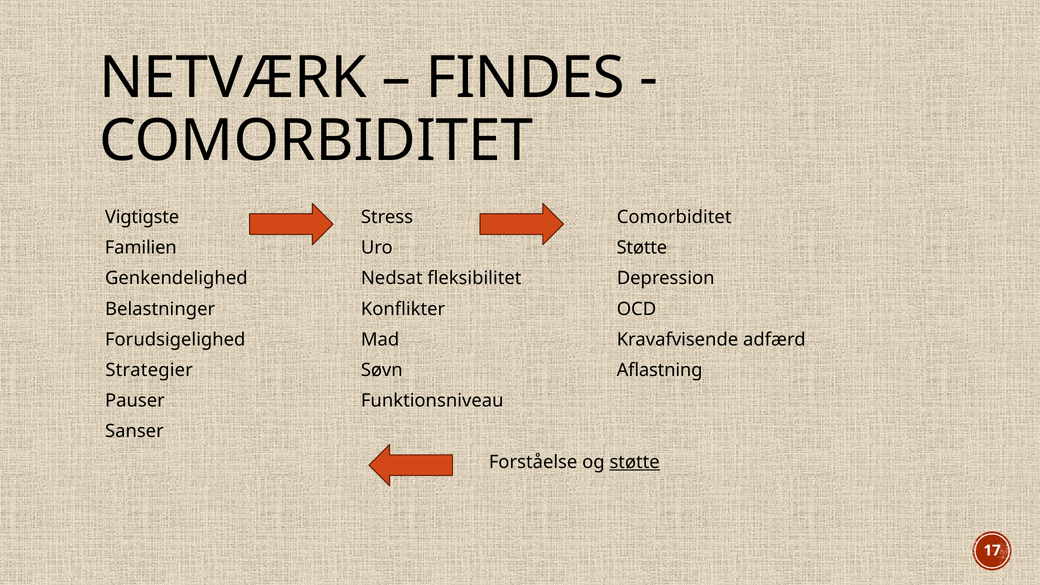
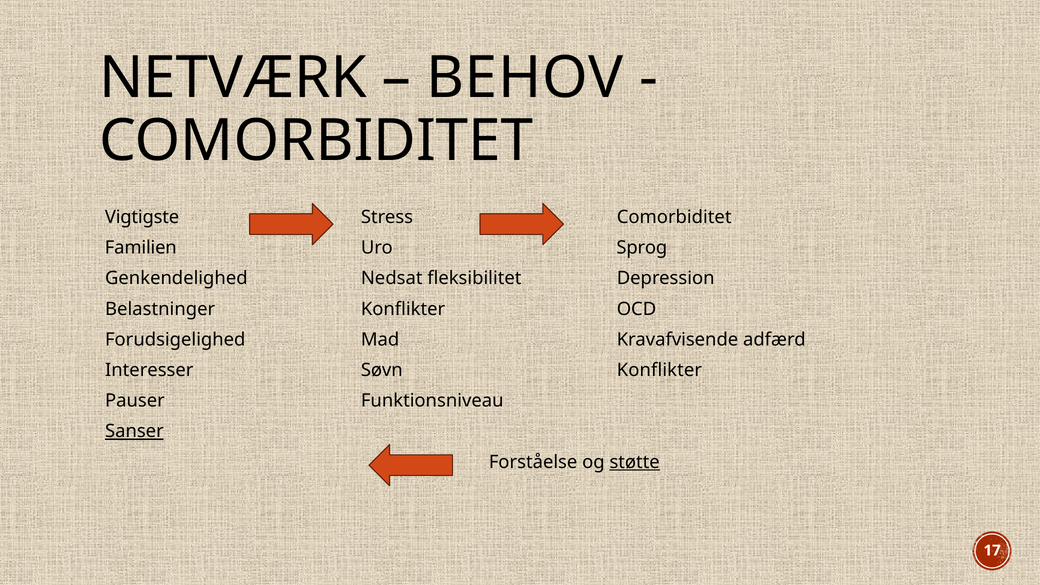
FINDES: FINDES -> BEHOV (525, 78)
Uro Støtte: Støtte -> Sprog (642, 248)
Strategier: Strategier -> Interesser (149, 370)
Søvn Aflastning: Aflastning -> Konflikter (659, 370)
Sanser underline: none -> present (134, 431)
